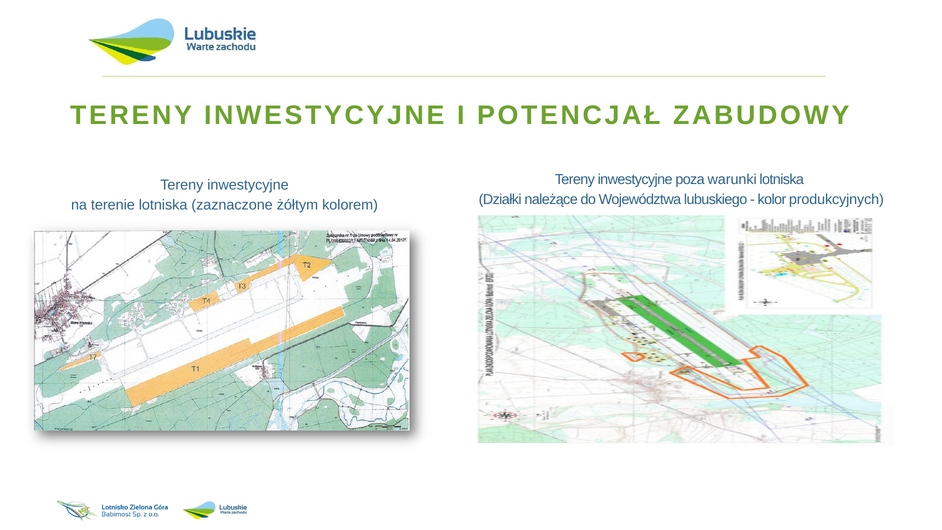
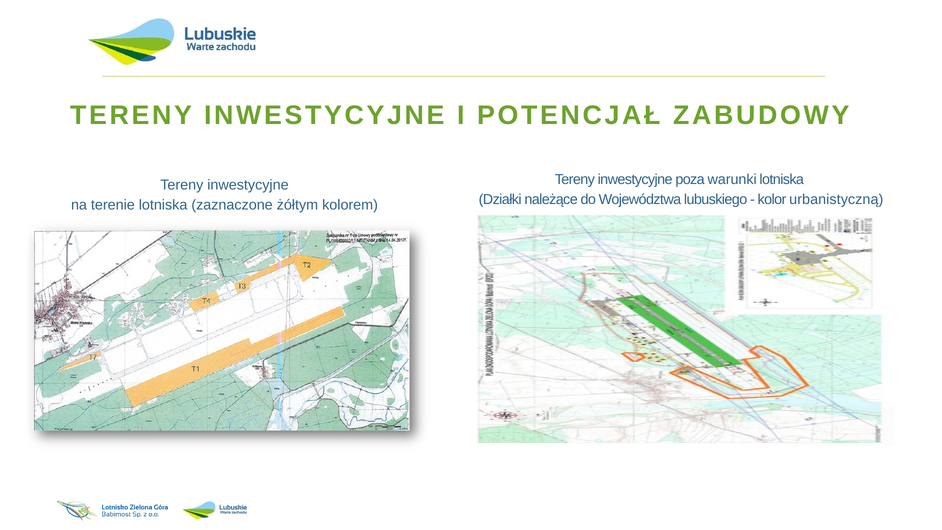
produkcyjnych: produkcyjnych -> urbanistyczną (836, 199)
